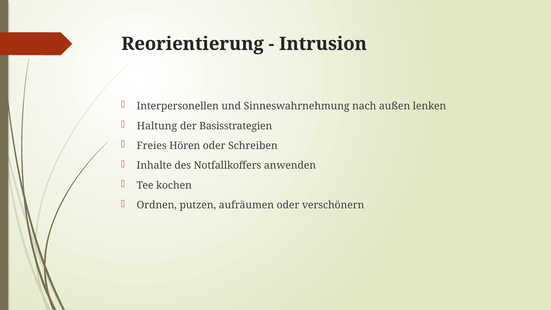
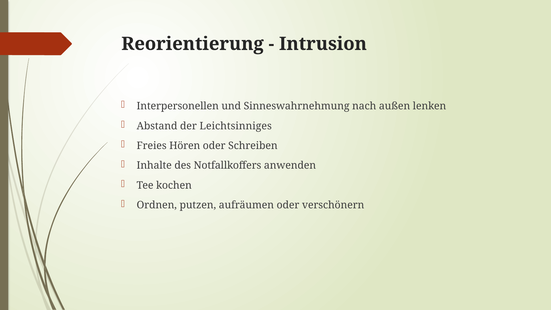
Haltung: Haltung -> Abstand (157, 126)
Basisstrategien: Basisstrategien -> Leichtsinniges (236, 126)
